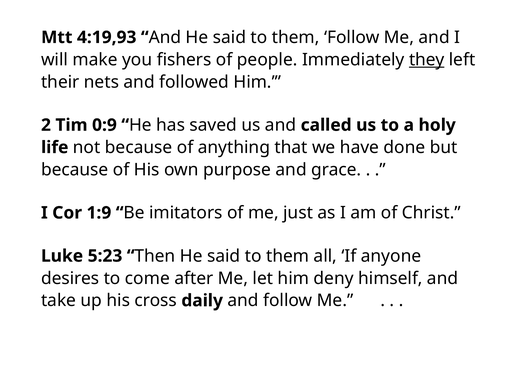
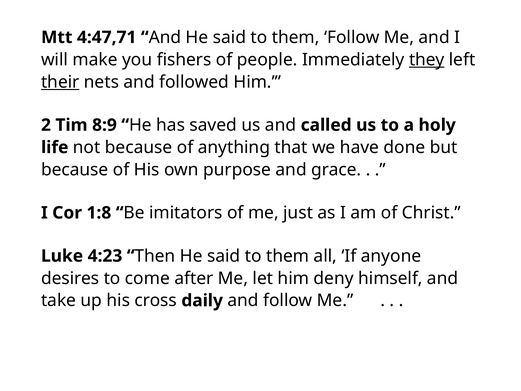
4:19,93: 4:19,93 -> 4:47,71 (107, 37)
their underline: none -> present (60, 82)
0:9: 0:9 -> 8:9 (104, 125)
1:9: 1:9 -> 1:8 (99, 213)
5:23: 5:23 -> 4:23 (105, 256)
